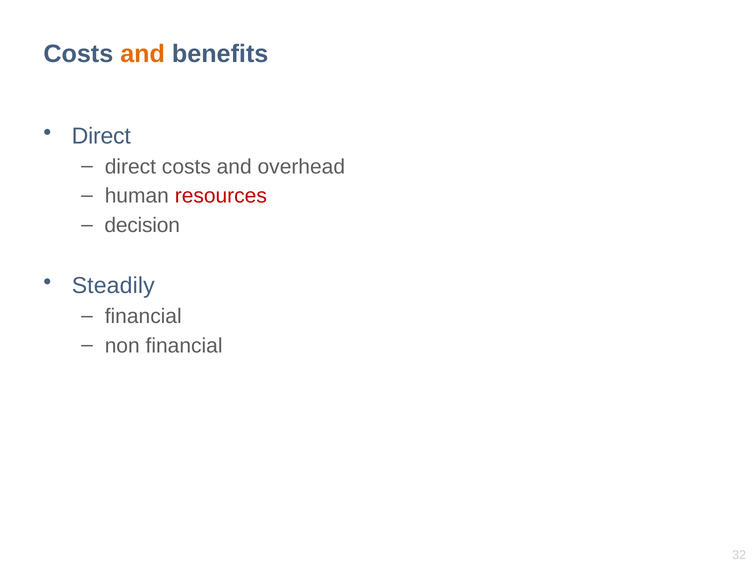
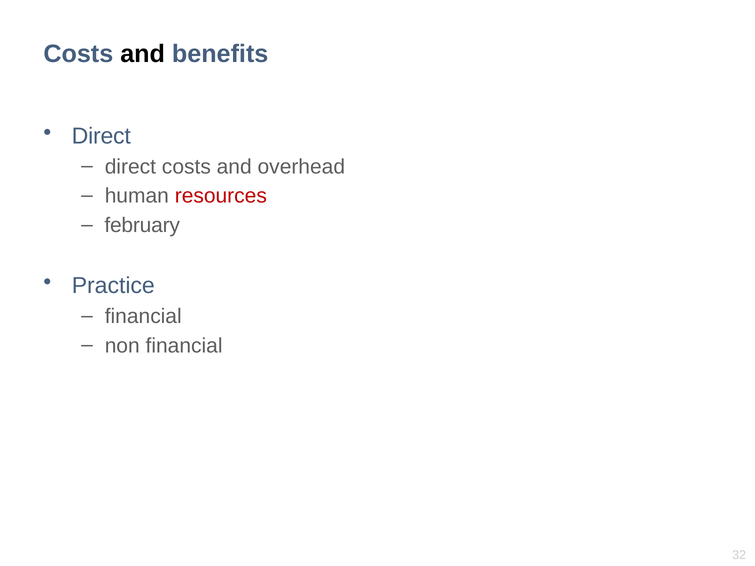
and colour: orange -> black (143, 54)
decision: decision -> february (142, 225)
Steadily: Steadily -> Practice (113, 286)
